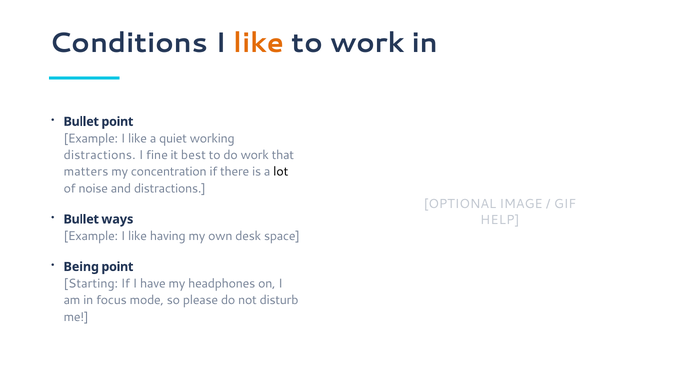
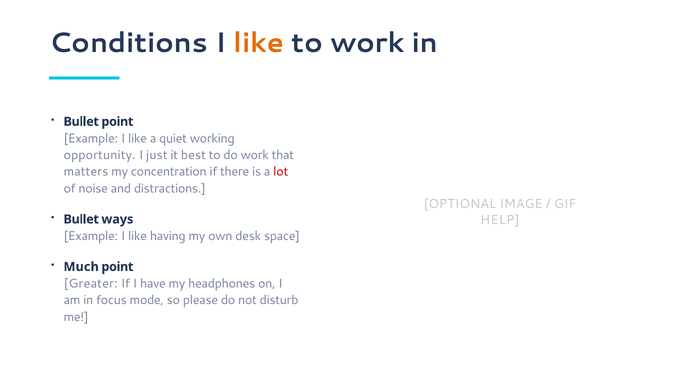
distractions: distractions -> opportunity (100, 155)
fine: fine -> just (157, 155)
lot colour: black -> red (281, 172)
Being: Being -> Much (81, 267)
Starting: Starting -> Greater (91, 284)
